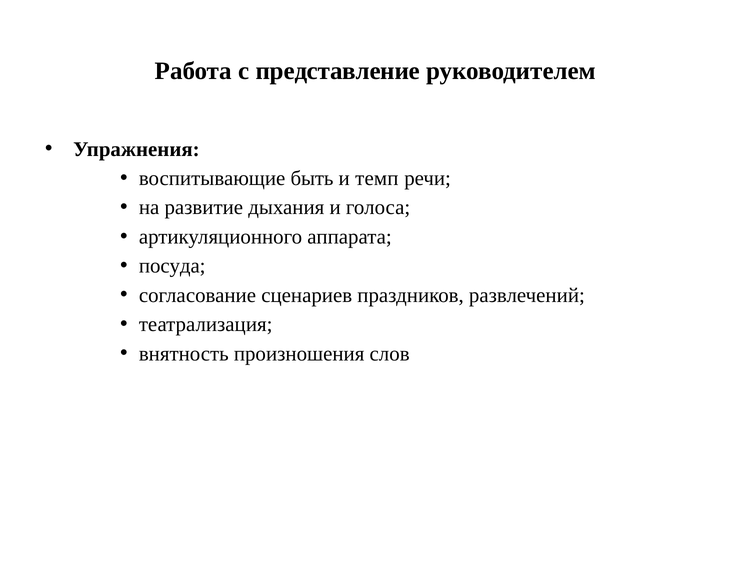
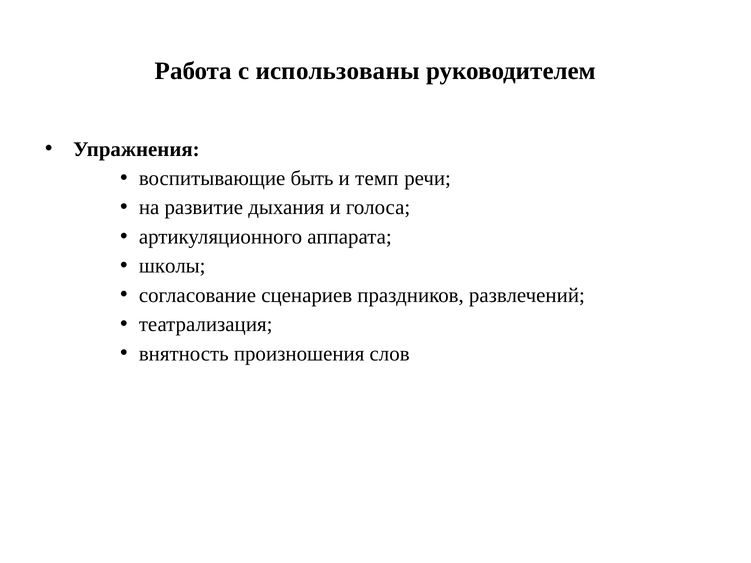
представление: представление -> использованы (338, 71)
посуда: посуда -> школы (172, 266)
